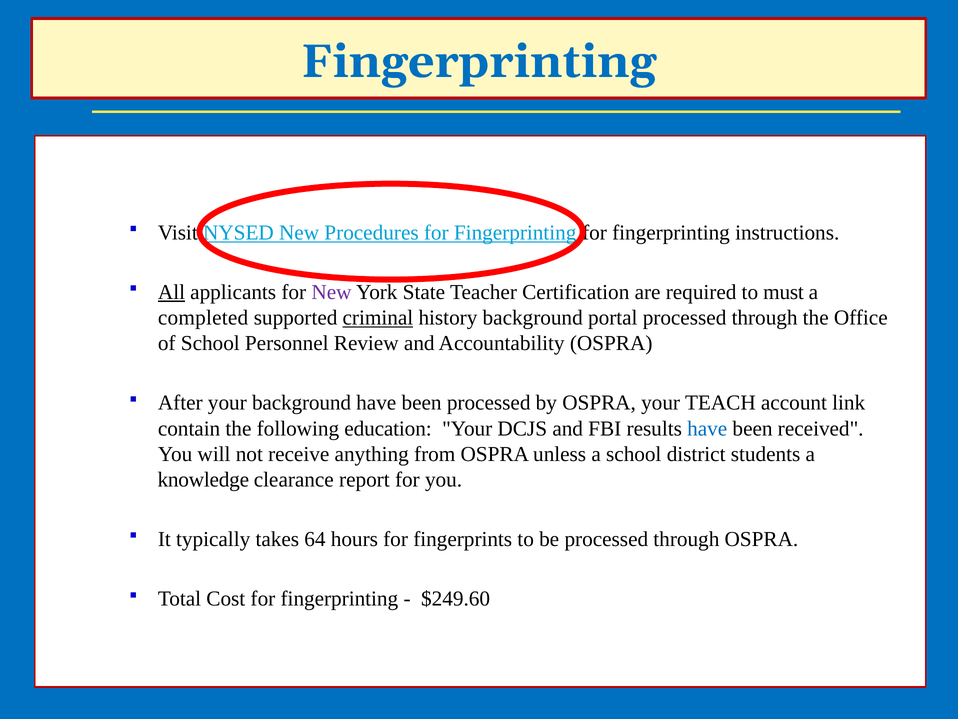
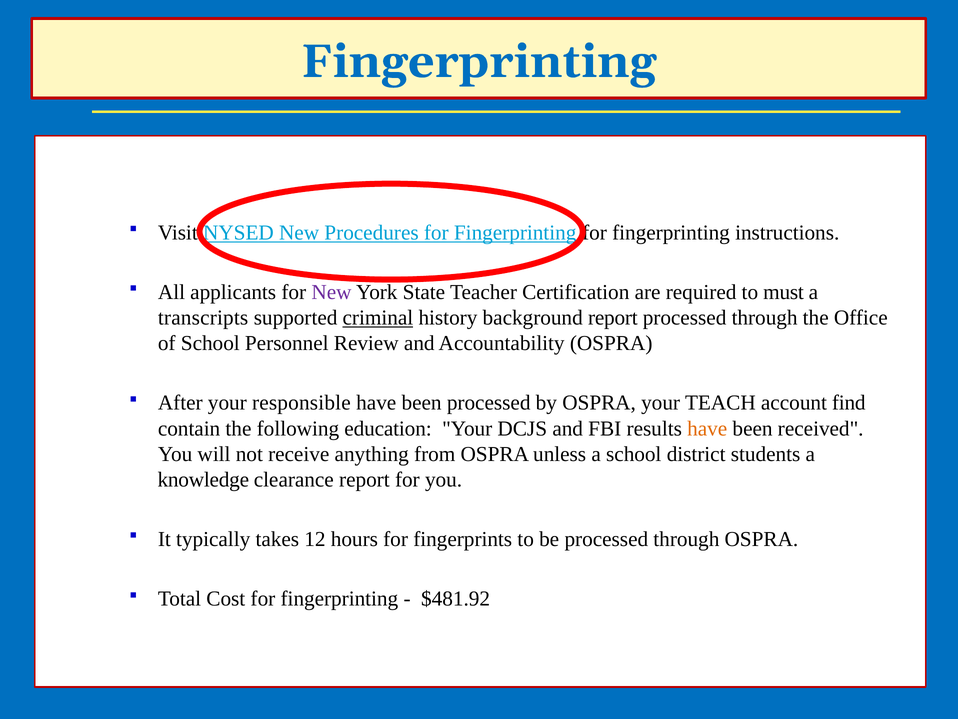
All underline: present -> none (171, 292)
completed: completed -> transcripts (203, 318)
background portal: portal -> report (613, 318)
your background: background -> responsible (301, 403)
link: link -> find (849, 403)
have colour: blue -> orange (707, 428)
64: 64 -> 12 (315, 539)
$249.60: $249.60 -> $481.92 (456, 598)
